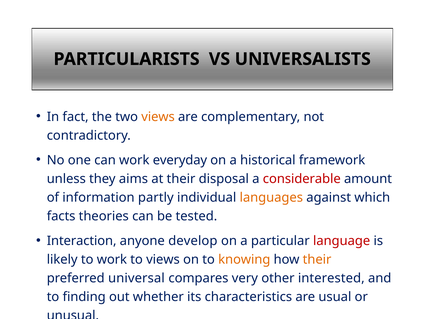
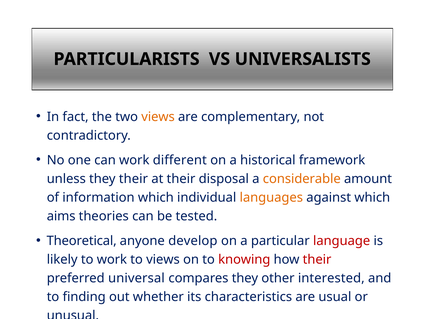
everyday: everyday -> different (180, 160)
they aims: aims -> their (133, 179)
considerable colour: red -> orange (302, 179)
information partly: partly -> which (156, 197)
facts: facts -> aims (61, 216)
Interaction: Interaction -> Theoretical (82, 241)
knowing colour: orange -> red (244, 259)
their colour: orange -> red (317, 259)
compares very: very -> they (245, 278)
